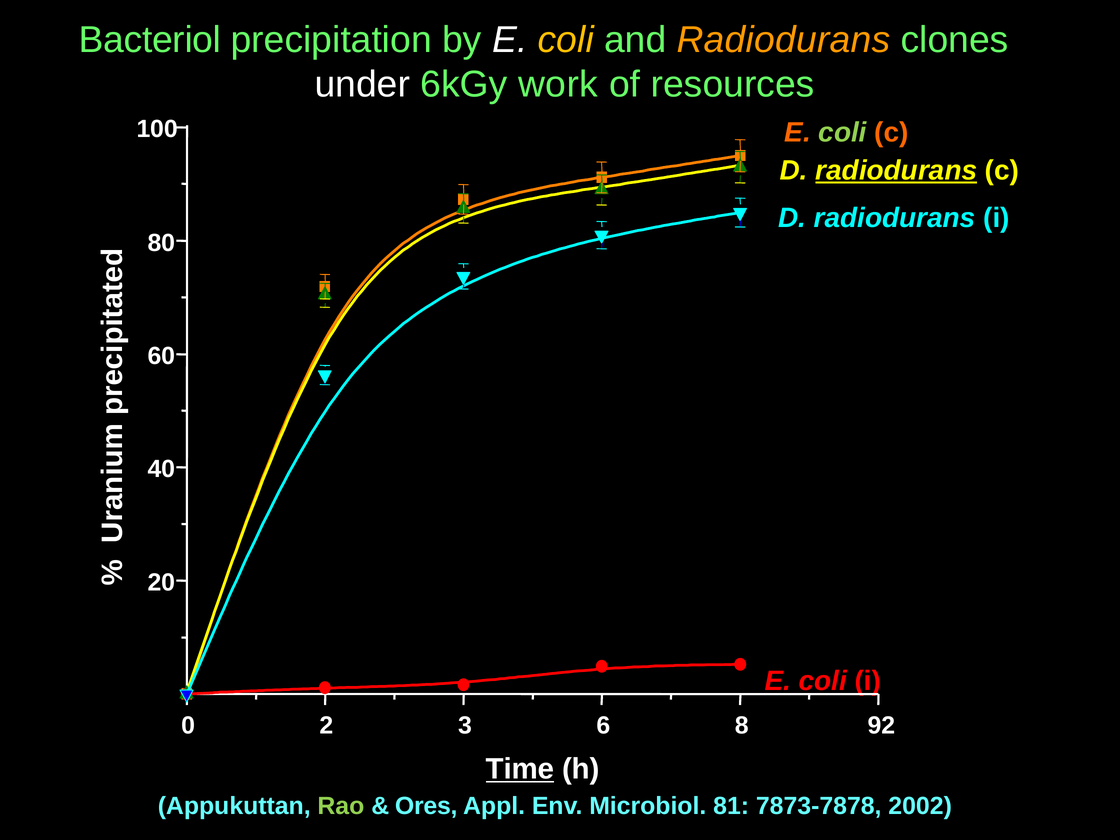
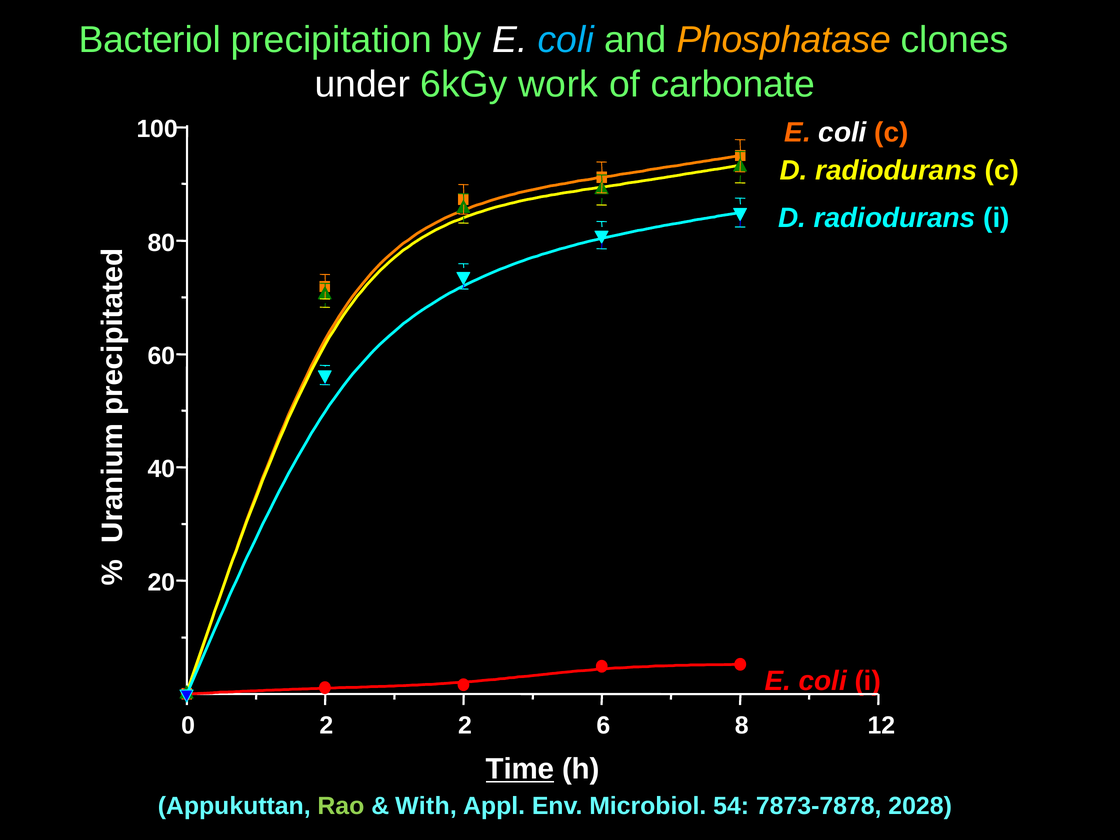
coli colour: yellow -> light blue (566, 40)
and Radiodurans: Radiodurans -> Phosphatase (784, 40)
resources: resources -> carbonate (733, 85)
coli colour: light green -> white (843, 133)
radiodurans underline: present -> none (896, 170)
2 3: 3 -> 2 (465, 726)
92: 92 -> 12 (881, 726)
Ores: Ores -> With (426, 806)
81: 81 -> 54 (731, 806)
2002: 2002 -> 2028 (920, 806)
